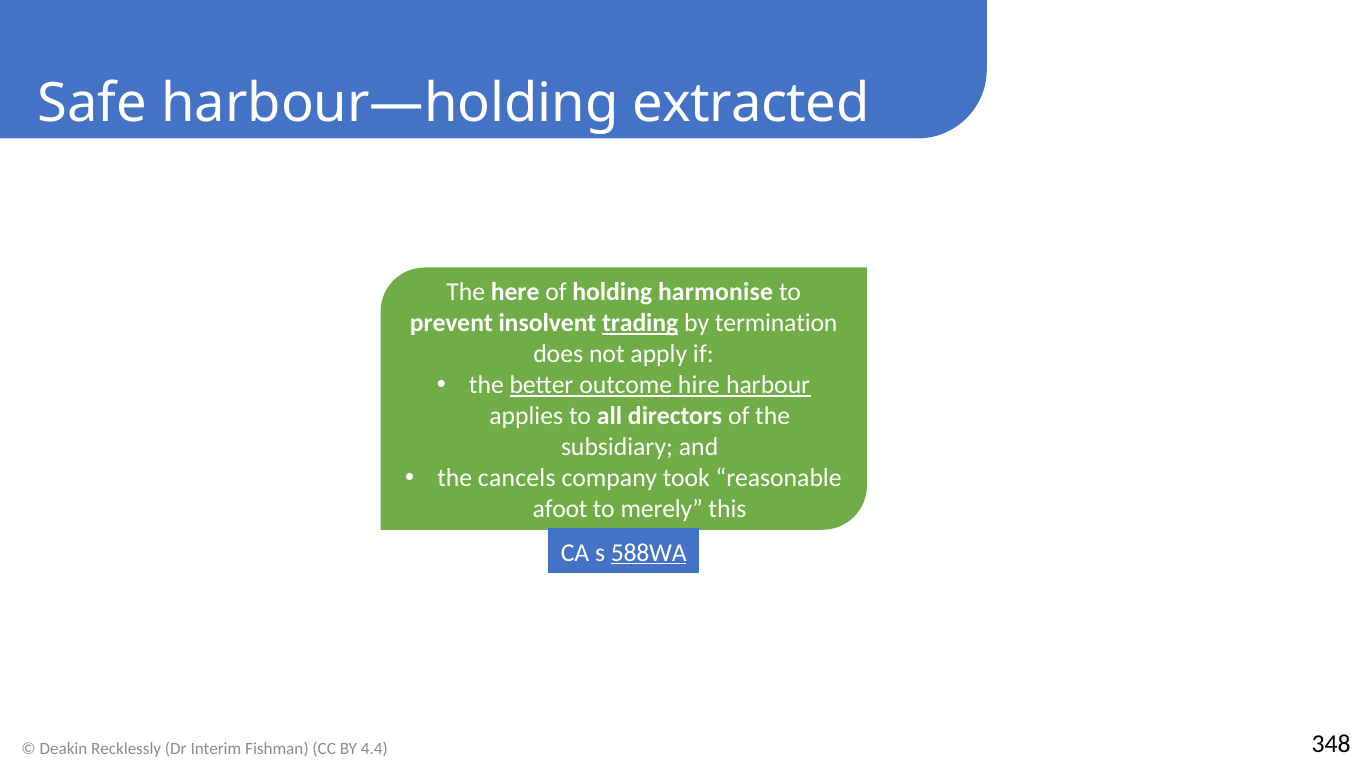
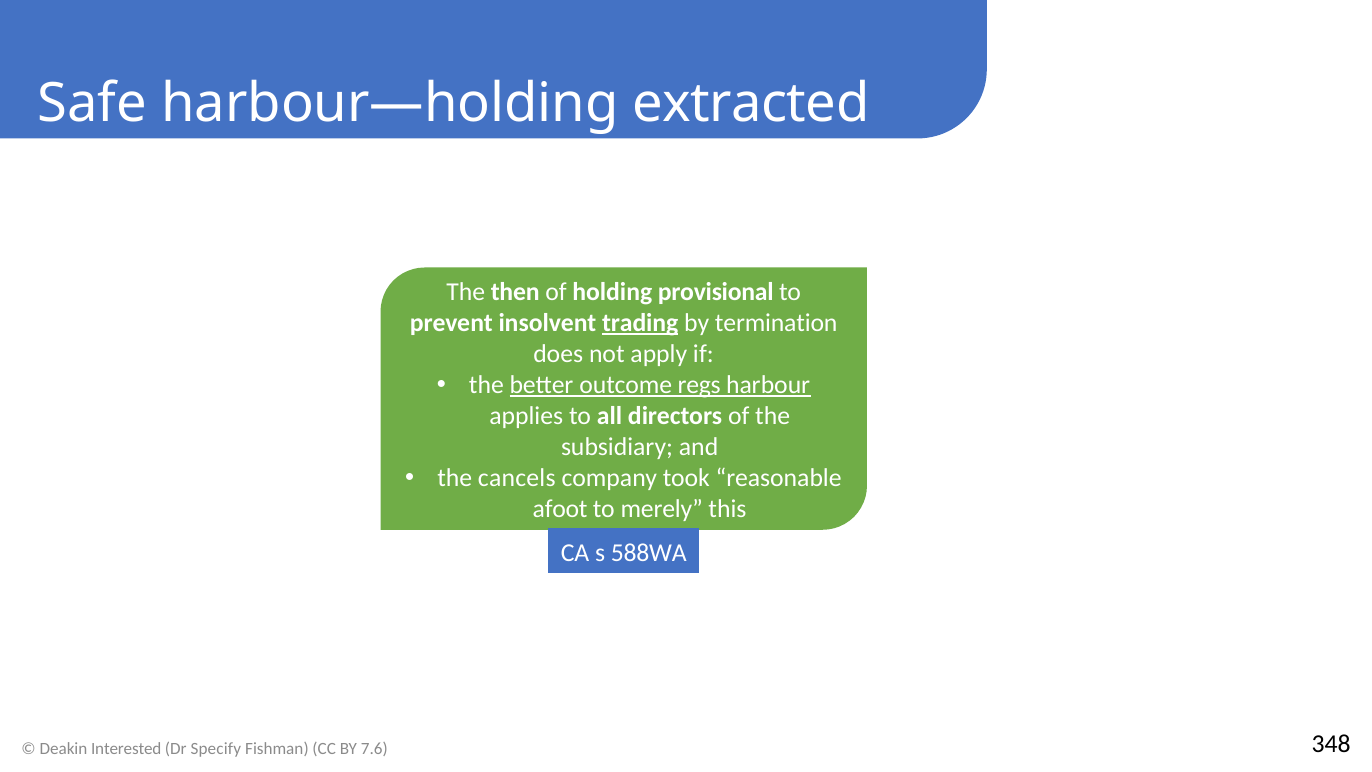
here: here -> then (515, 292)
harmonise: harmonise -> provisional (716, 292)
hire: hire -> regs (699, 385)
588WA underline: present -> none (649, 552)
Recklessly: Recklessly -> Interested (126, 749)
Interim: Interim -> Specify (216, 749)
4.4: 4.4 -> 7.6 (374, 749)
